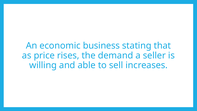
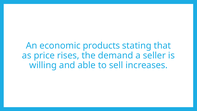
business: business -> products (101, 46)
